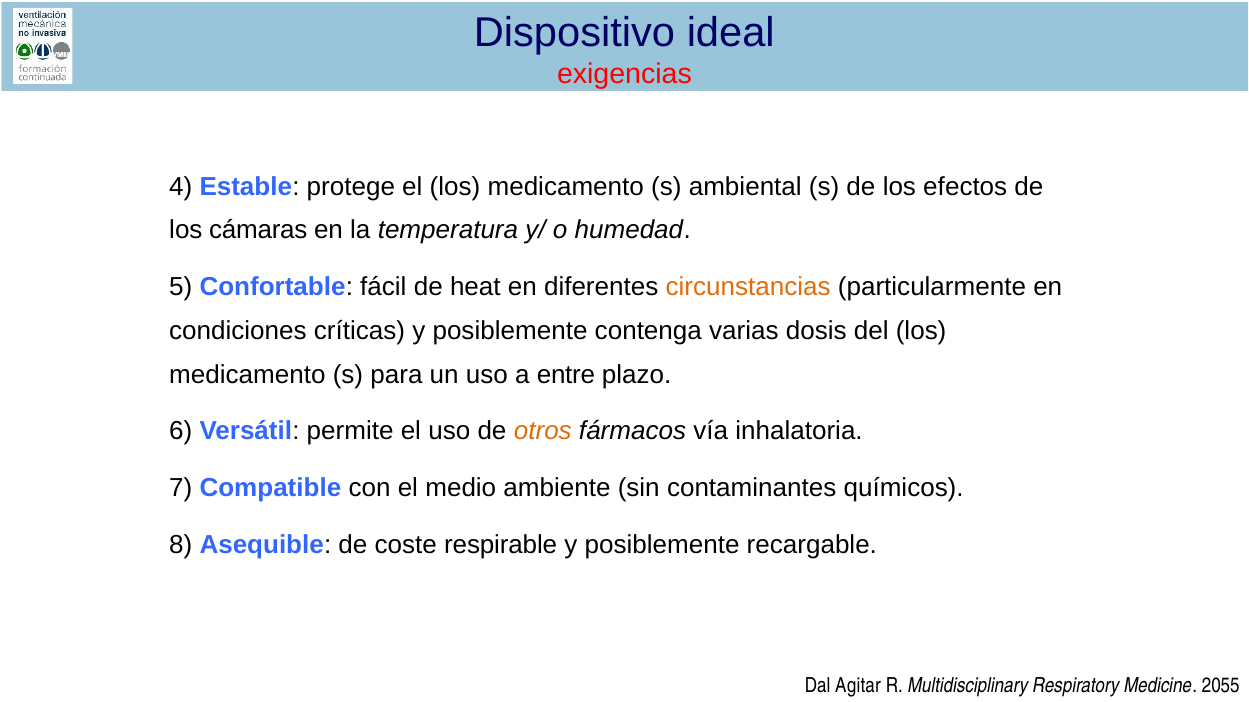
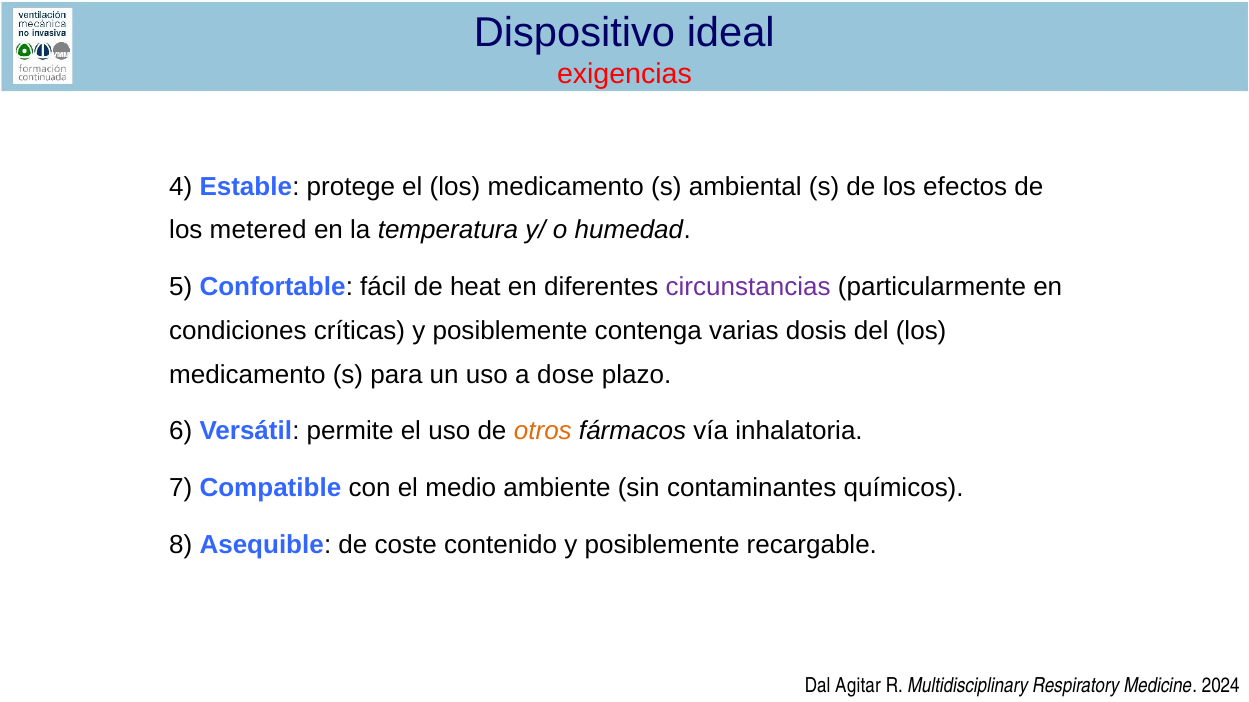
cámaras: cámaras -> metered (258, 231)
circunstancias colour: orange -> purple (748, 287)
entre: entre -> dose (566, 375)
respirable: respirable -> contenido (501, 545)
2055: 2055 -> 2024 (1221, 686)
